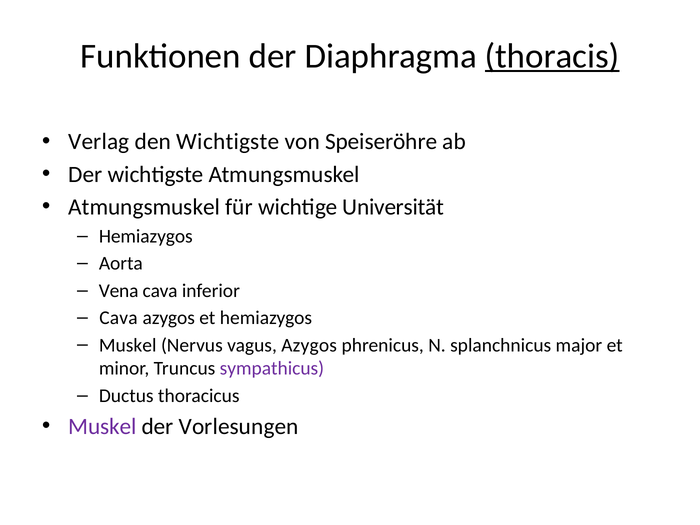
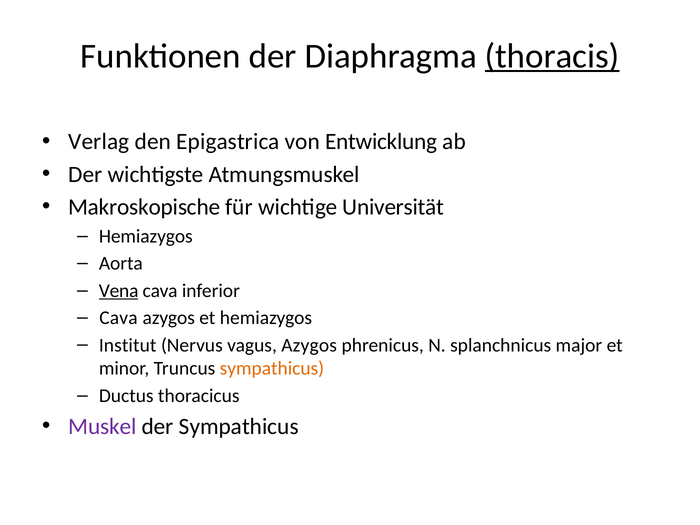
den Wichtigste: Wichtigste -> Epigastrica (228, 142)
Speiseröhre: Speiseröhre -> Entwicklung (381, 142)
Atmungsmuskel: Atmungsmuskel -> Makroskopische (144, 207)
Vena underline: none -> present (119, 291)
Muskel: Muskel -> Institut (128, 345)
sympathicus colour: purple -> orange (272, 368)
der Vorlesungen: Vorlesungen -> Sympathicus (239, 426)
